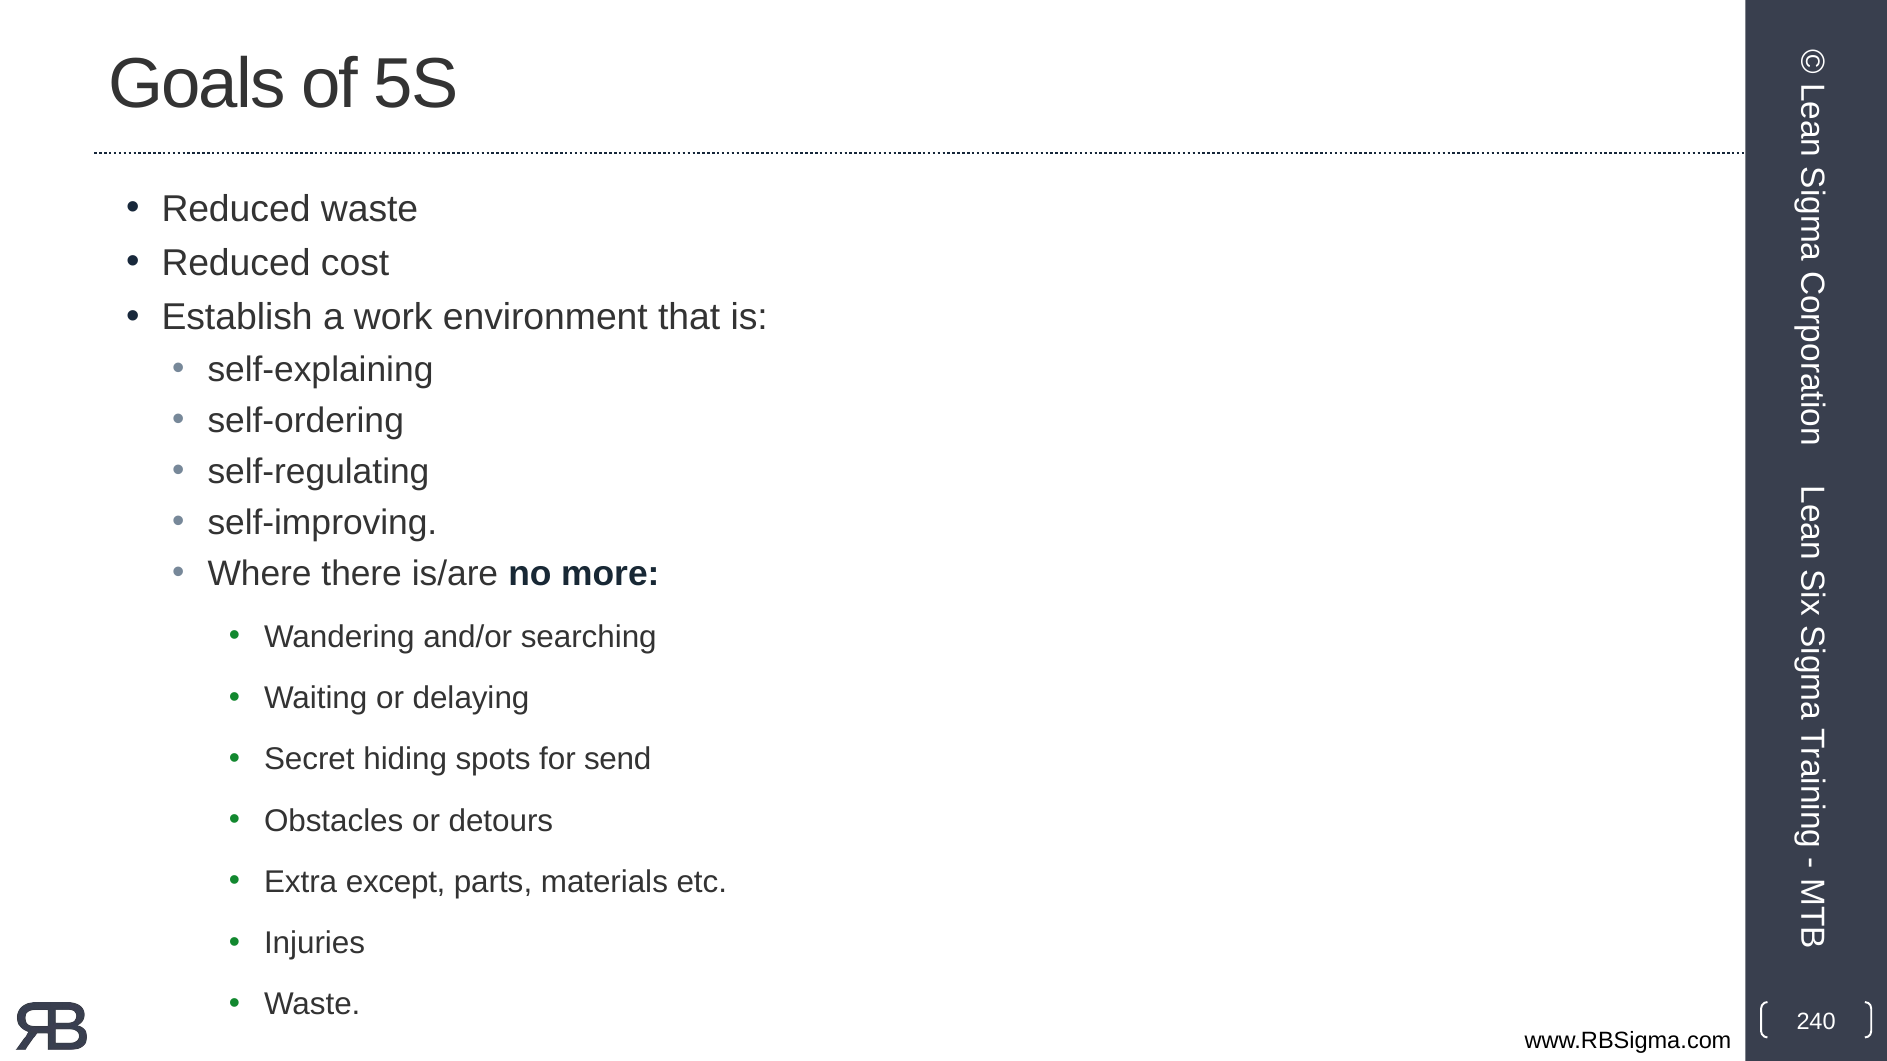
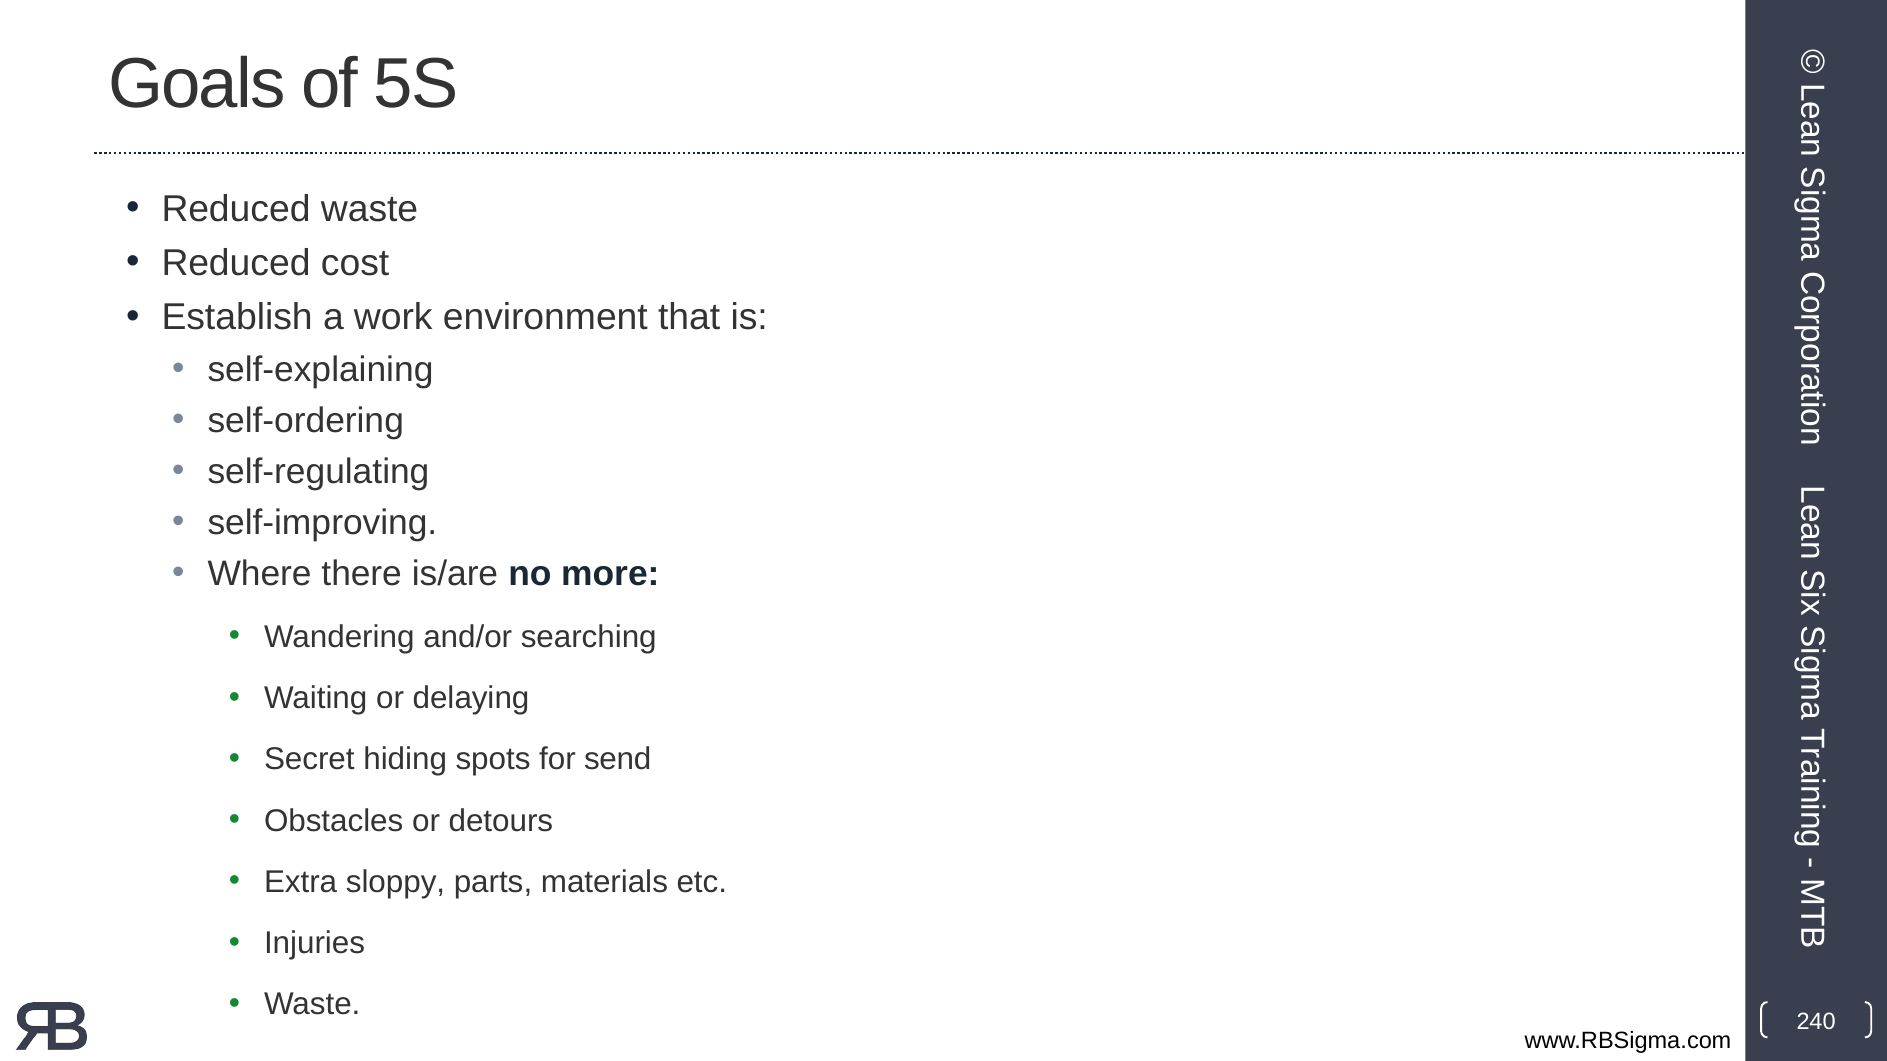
except: except -> sloppy (396, 882)
